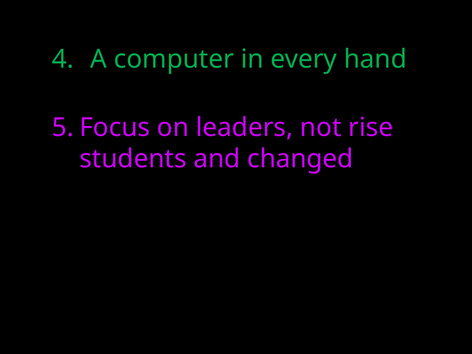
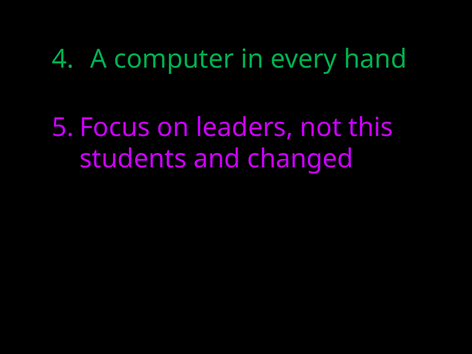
rise: rise -> this (371, 127)
